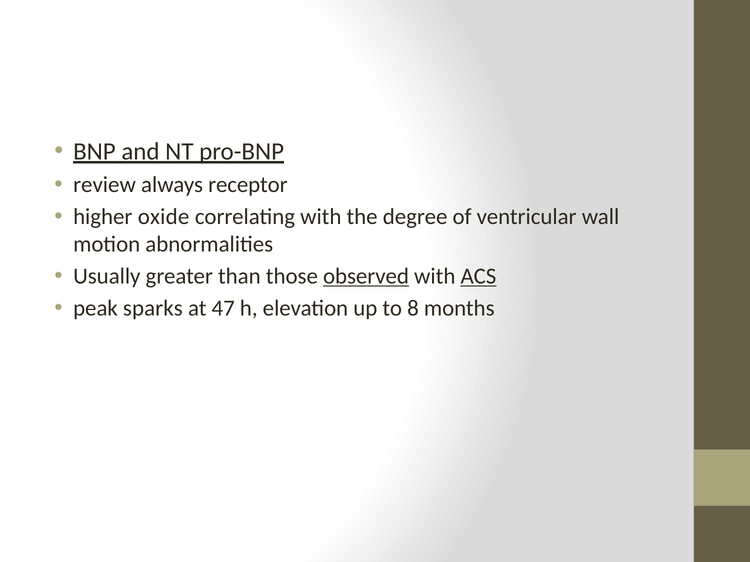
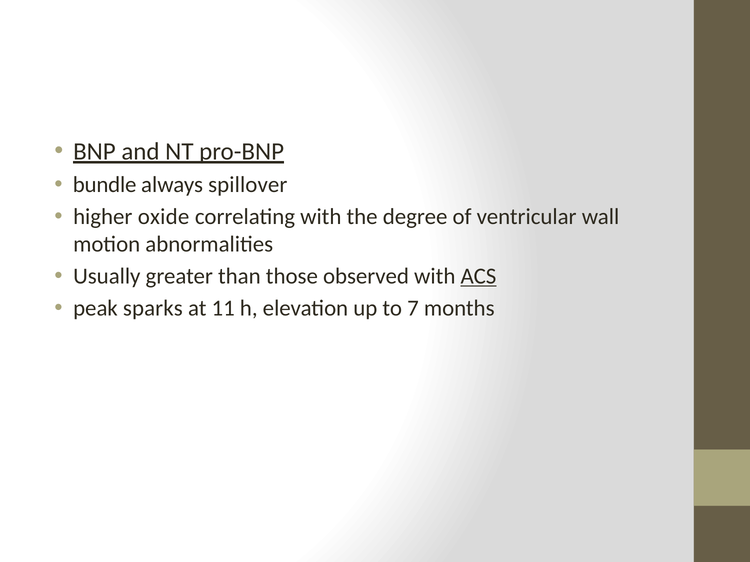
review: review -> bundle (105, 185)
receptor: receptor -> spillover (248, 185)
observed underline: present -> none (366, 276)
47: 47 -> 11 (223, 308)
8: 8 -> 7 (413, 308)
